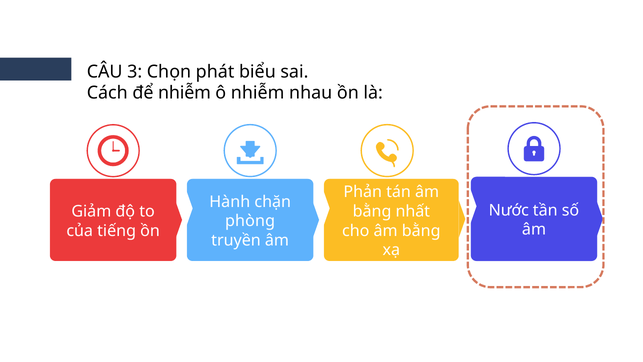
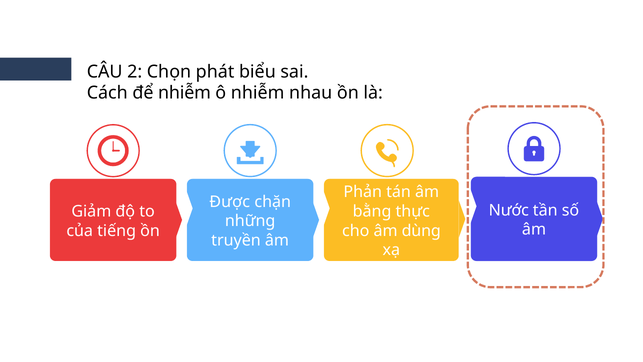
3: 3 -> 2 (135, 72)
Hành: Hành -> Được (230, 202)
nhất: nhất -> thực (413, 211)
phòng: phòng -> những (250, 221)
cho âm bằng: bằng -> dùng (421, 231)
